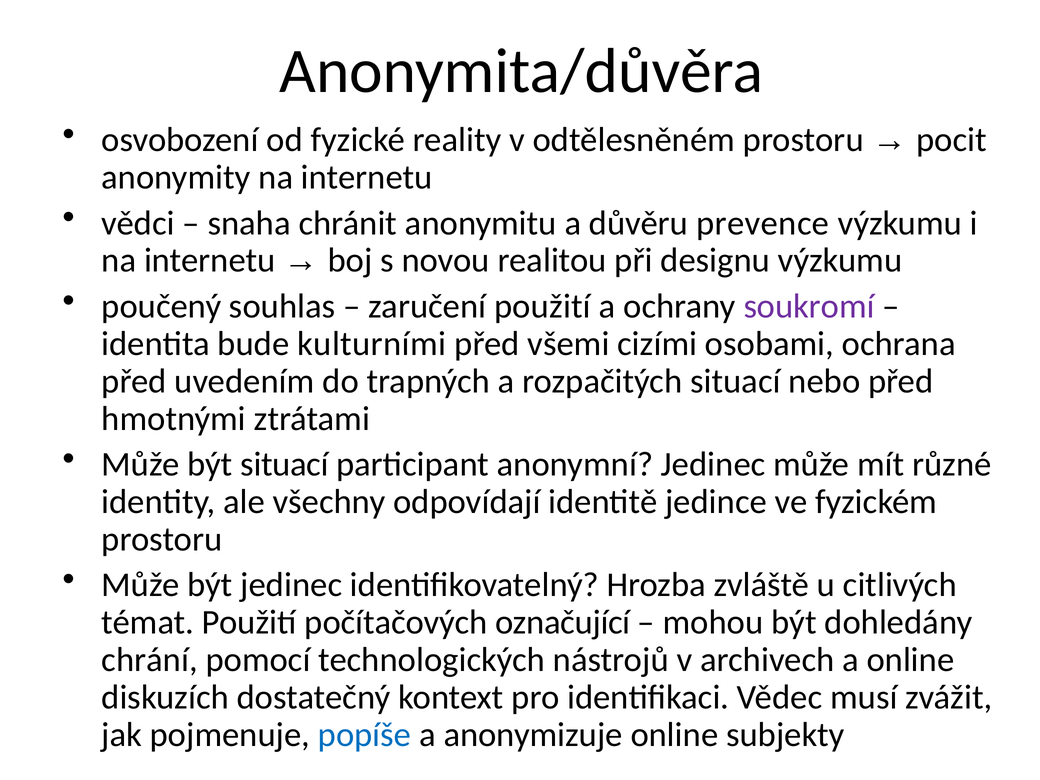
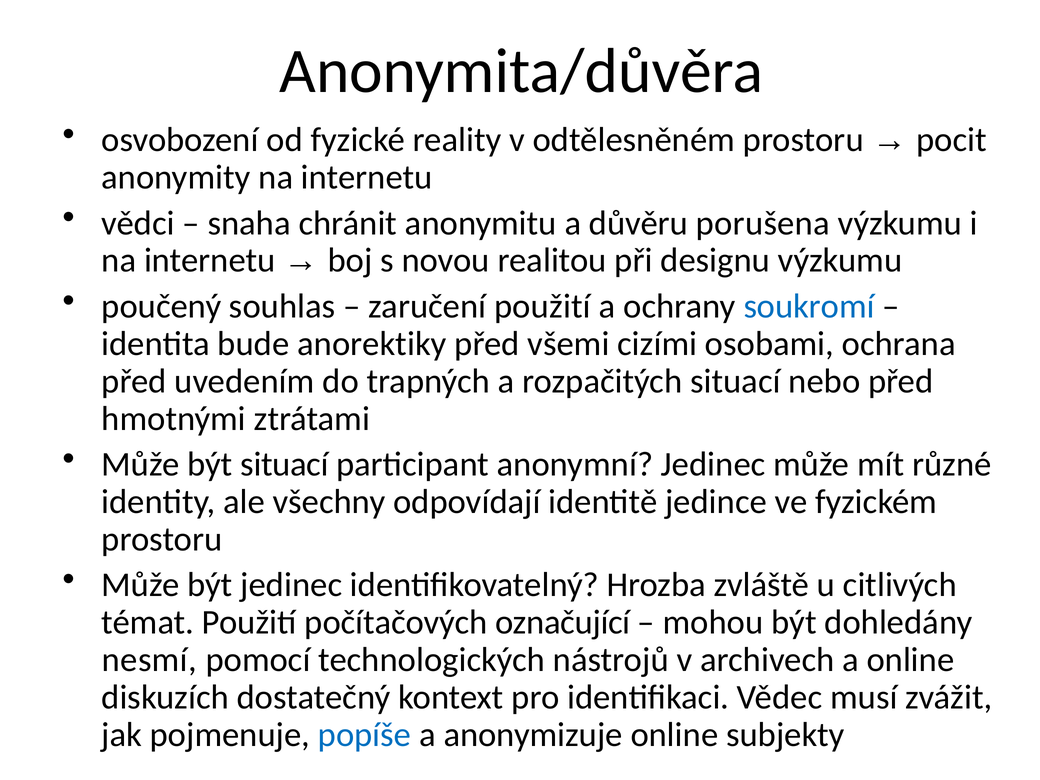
prevence: prevence -> porušena (763, 223)
soukromí colour: purple -> blue (809, 306)
kulturními: kulturními -> anorektiky (372, 344)
chrání: chrání -> nesmí (149, 660)
